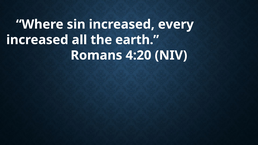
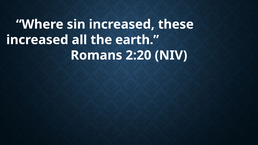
every: every -> these (176, 24)
4:20: 4:20 -> 2:20 (138, 55)
